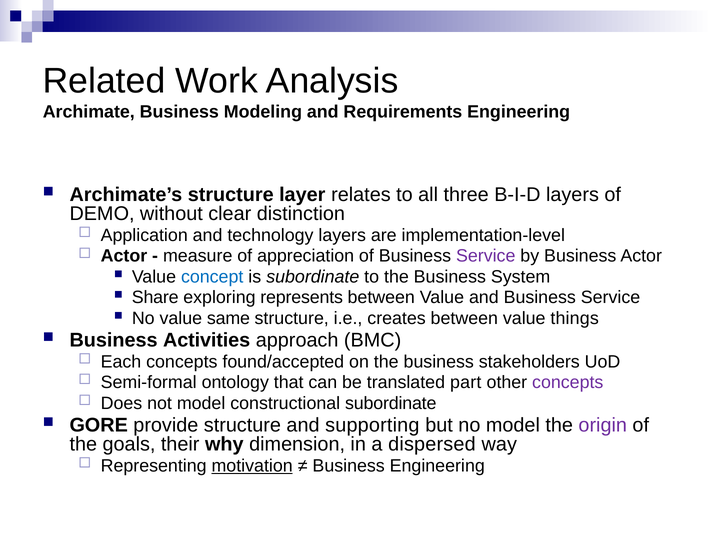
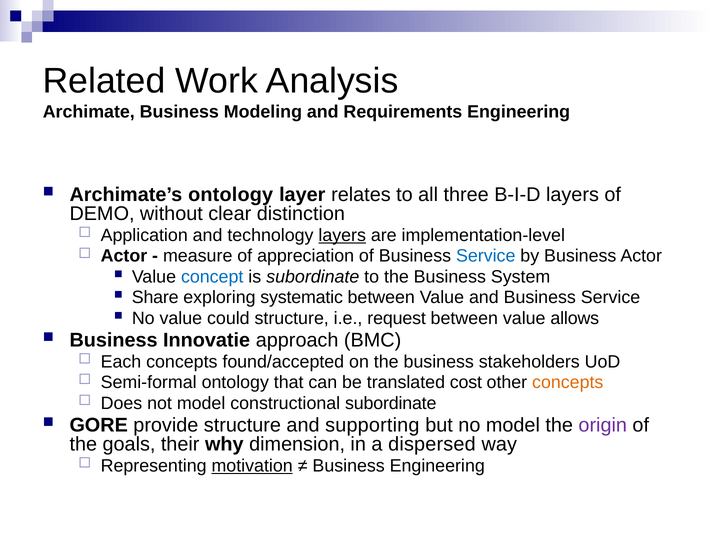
Archimate’s structure: structure -> ontology (231, 194)
layers underline: none -> present (342, 235)
Service colour: purple -> blue (486, 256)
represents: represents -> systematic (302, 297)
same: same -> could (228, 318)
creates: creates -> request (397, 318)
things: things -> allows (575, 318)
Activities: Activities -> Innovatie (207, 340)
part: part -> cost (466, 382)
concepts colour: purple -> orange (568, 382)
